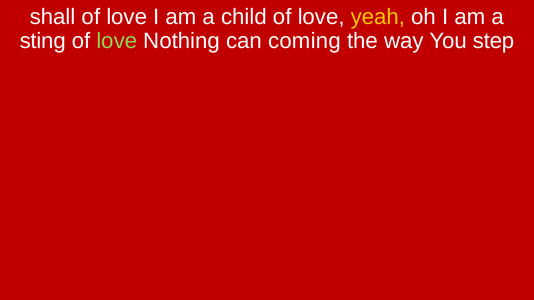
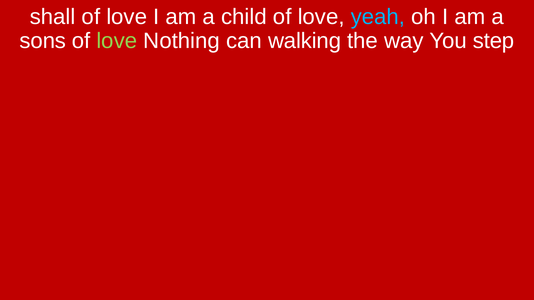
yeah colour: yellow -> light blue (378, 17)
sting: sting -> sons (43, 41)
coming: coming -> walking (305, 41)
